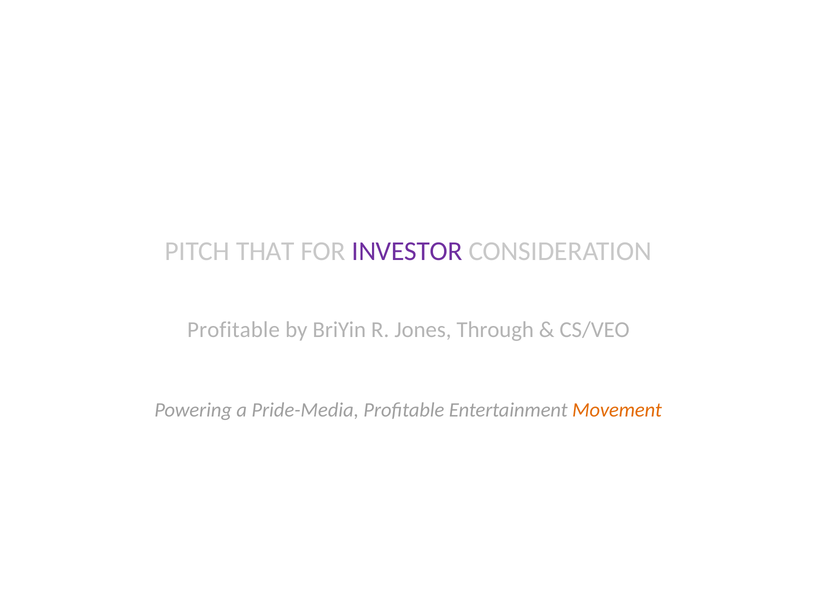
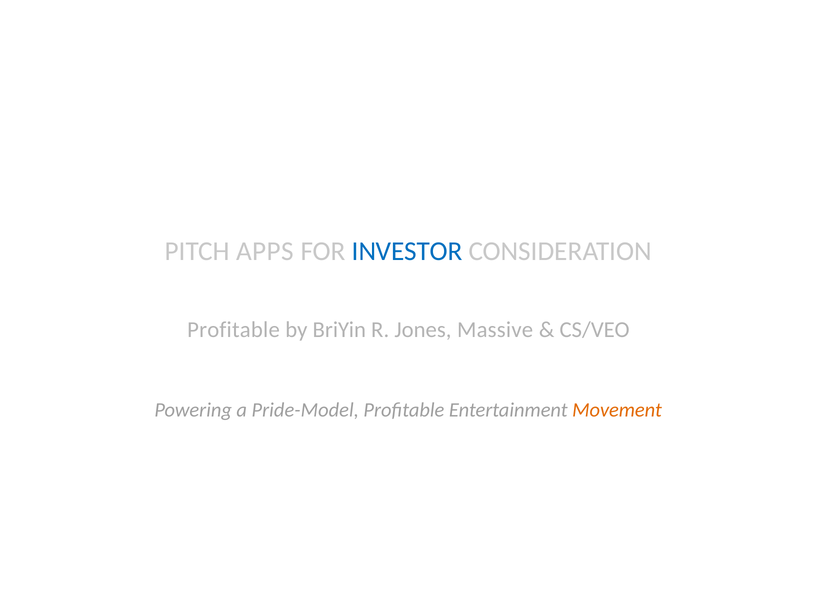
THAT: THAT -> APPS (265, 251)
INVESTOR colour: purple -> blue (407, 251)
Through: Through -> Massive (495, 330)
Pride-Media: Pride-Media -> Pride-Model (305, 410)
